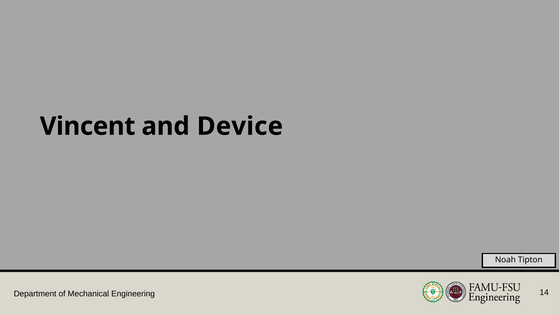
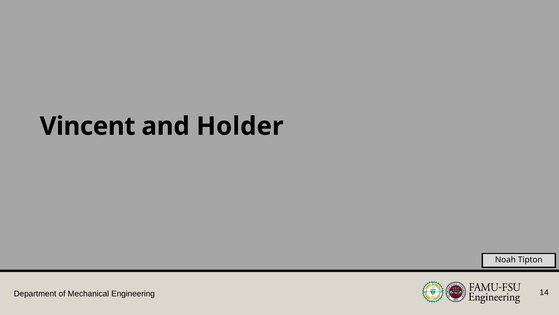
Device: Device -> Holder (240, 126)
